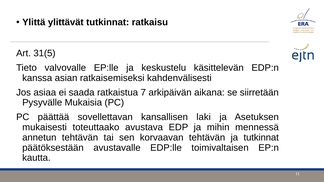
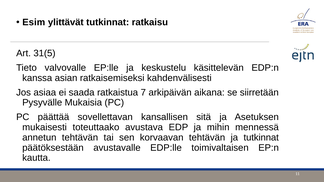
Ylittä: Ylittä -> Esim (34, 22)
laki: laki -> sitä (204, 117)
